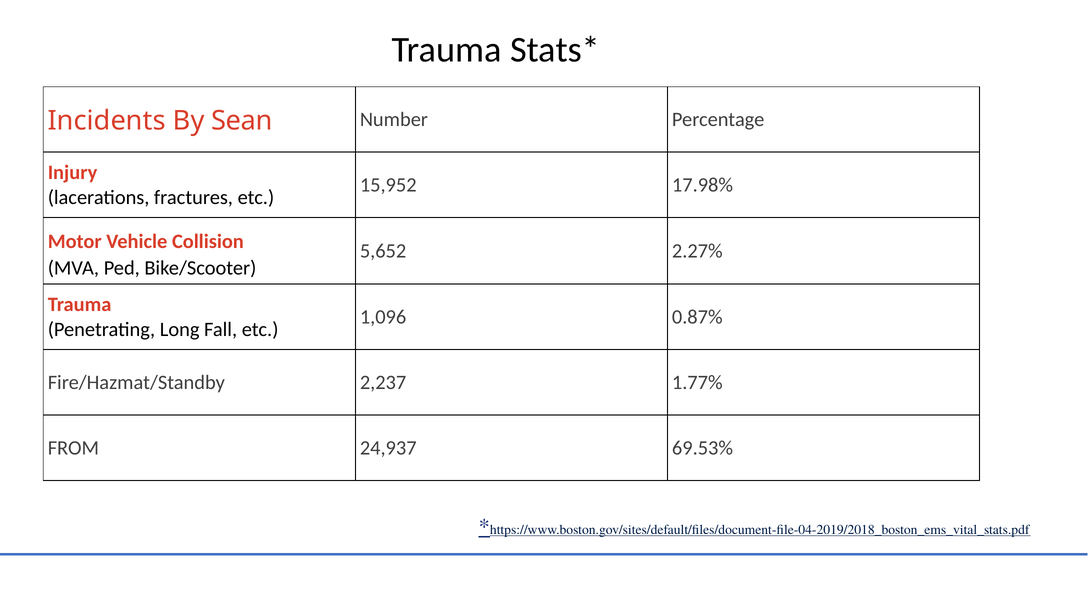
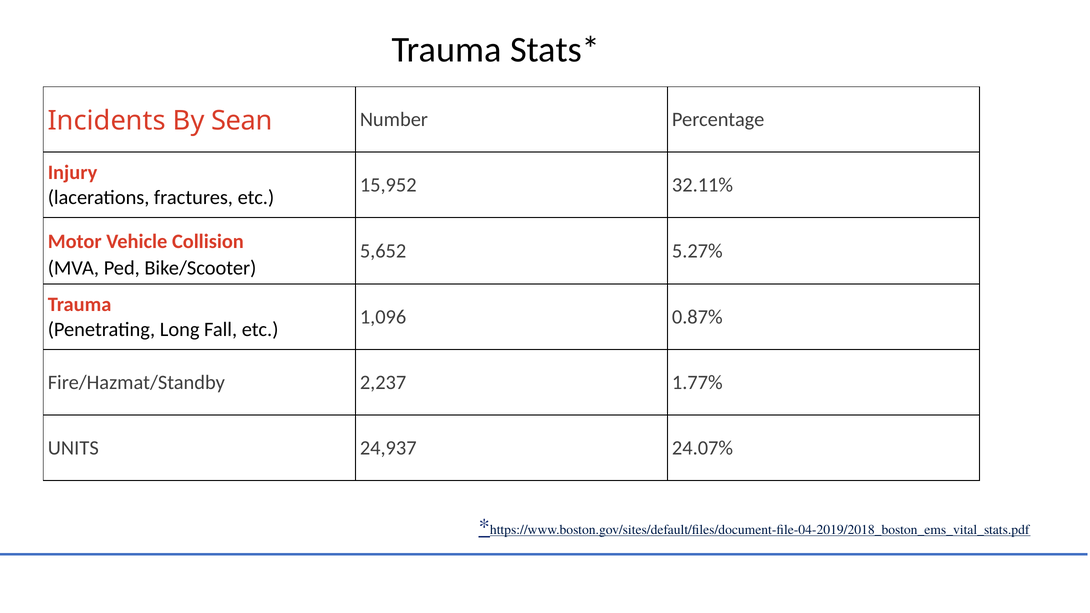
17.98%: 17.98% -> 32.11% (702, 185)
2.27%: 2.27% -> 5.27% (697, 251)
FROM: FROM -> UNITS (73, 448)
69.53%: 69.53% -> 24.07% (702, 448)
